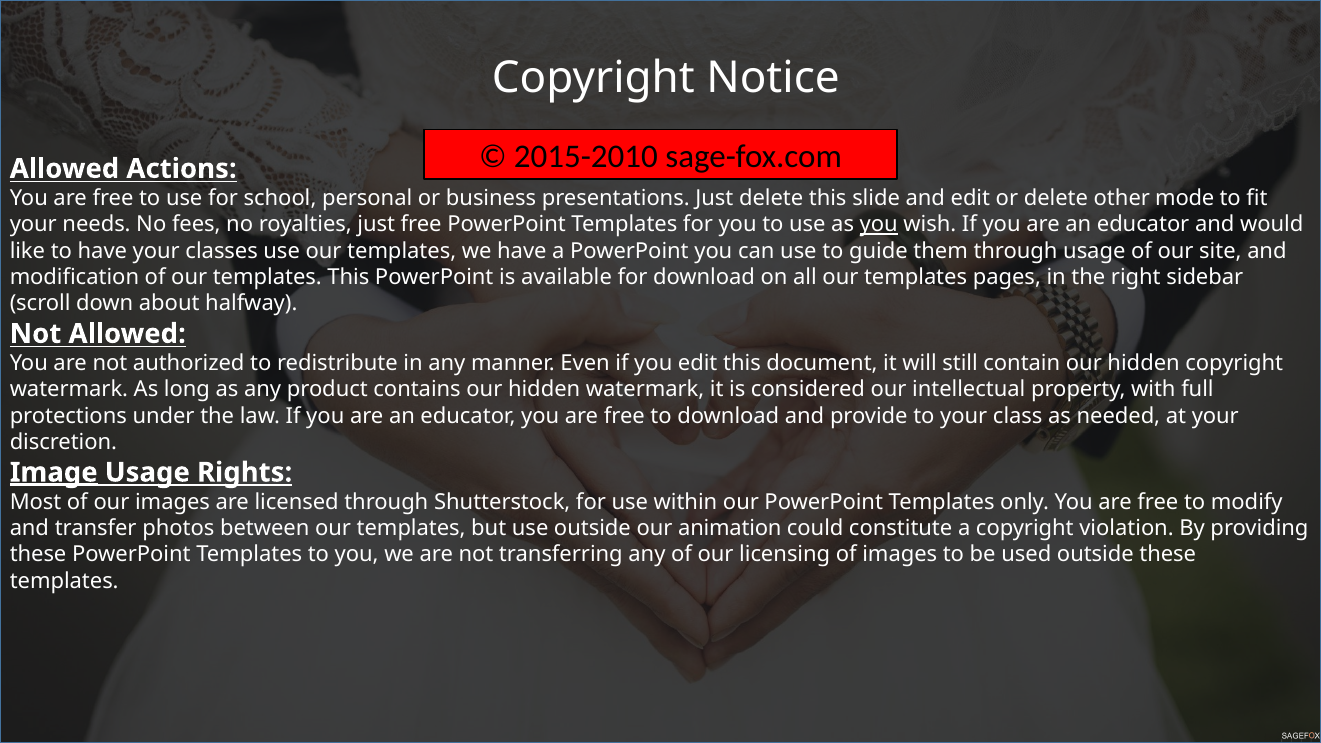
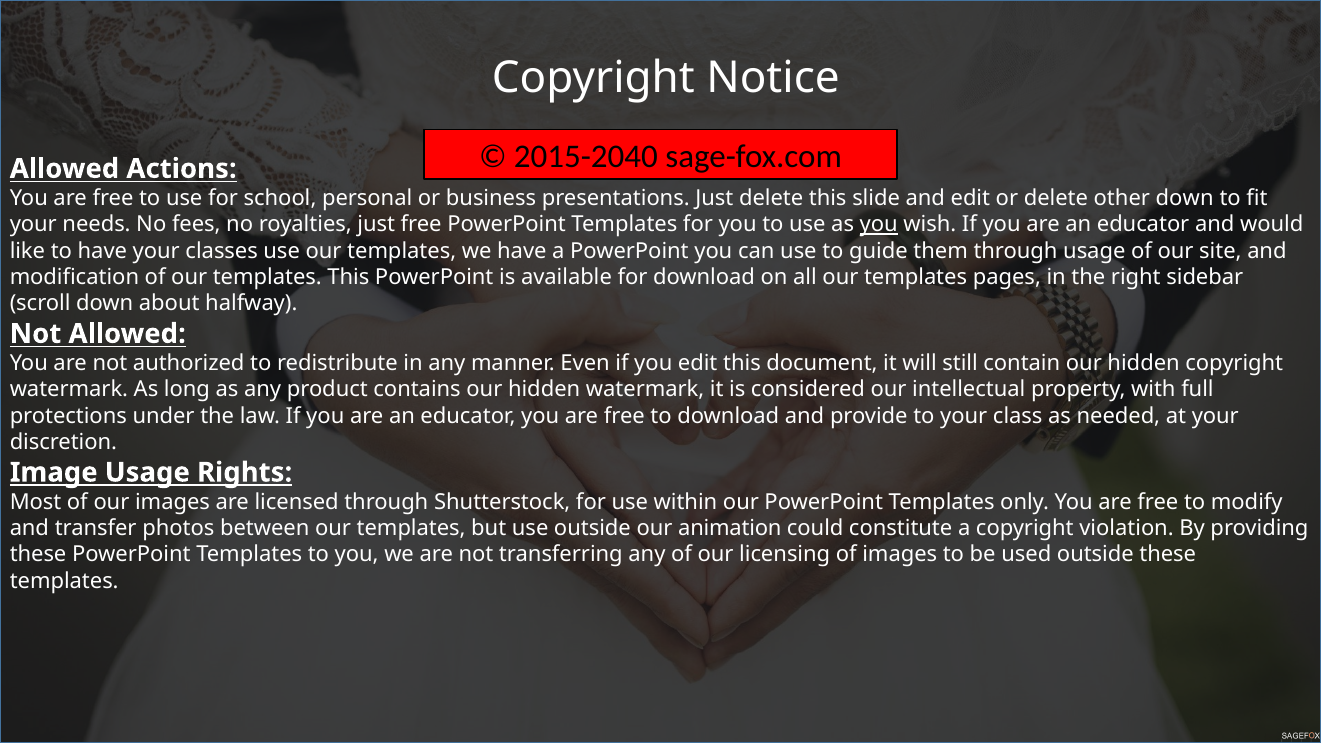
2015-2010: 2015-2010 -> 2015-2040 (586, 157)
other mode: mode -> down (1185, 198)
Image underline: present -> none (54, 472)
